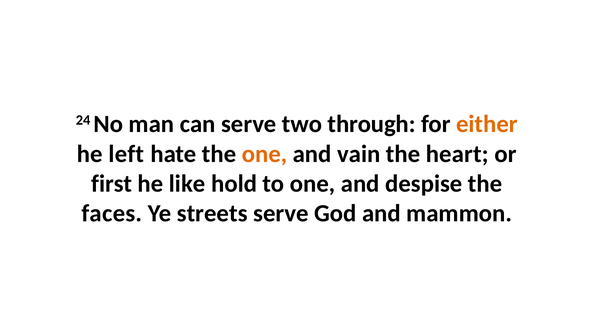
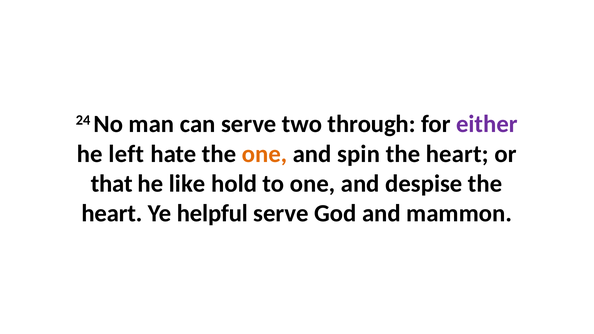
either colour: orange -> purple (487, 124)
vain: vain -> spin (359, 154)
first: first -> that (112, 184)
faces: faces -> heart (112, 213)
streets: streets -> helpful (212, 213)
